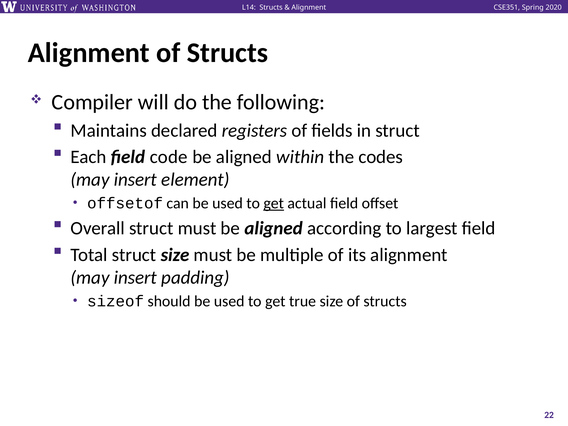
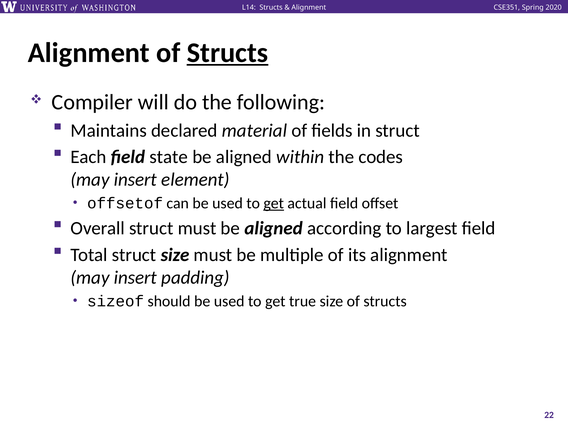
Structs underline: none -> present (228, 53)
registers: registers -> material (254, 130)
code: code -> state (169, 157)
